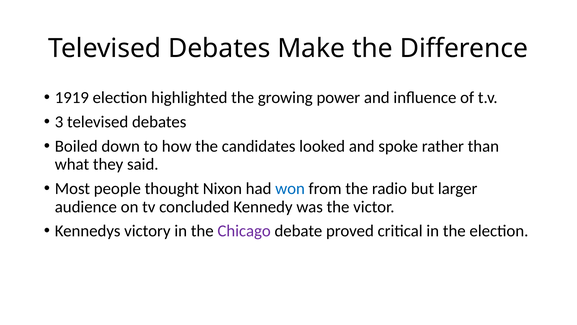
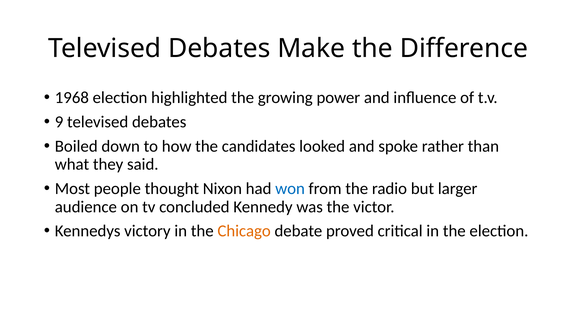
1919: 1919 -> 1968 (72, 98)
3: 3 -> 9 (59, 122)
Chicago colour: purple -> orange (244, 231)
